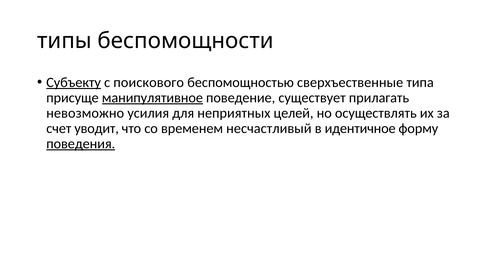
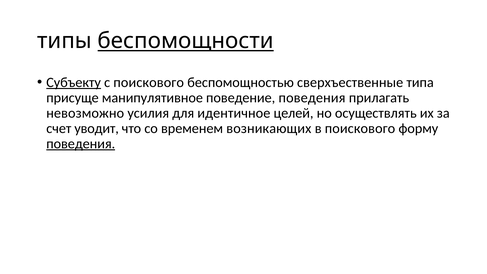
беспомощности underline: none -> present (186, 41)
манипулятивное underline: present -> none (152, 98)
поведение существует: существует -> поведения (312, 98)
неприятных: неприятных -> идентичное (234, 113)
несчастливый: несчастливый -> возникающих (269, 128)
в идентичное: идентичное -> поискового (360, 128)
